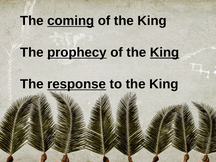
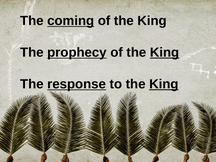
King underline: none -> present (164, 84)
